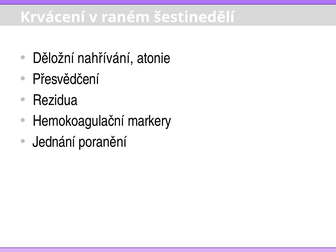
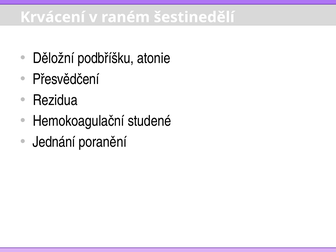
nahřívání: nahřívání -> podbříšku (106, 58)
markery: markery -> studené (149, 121)
